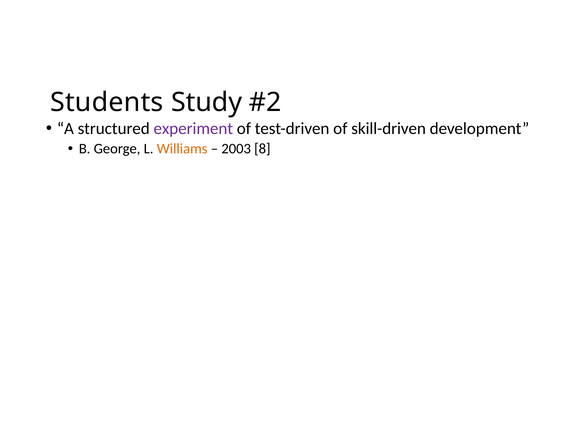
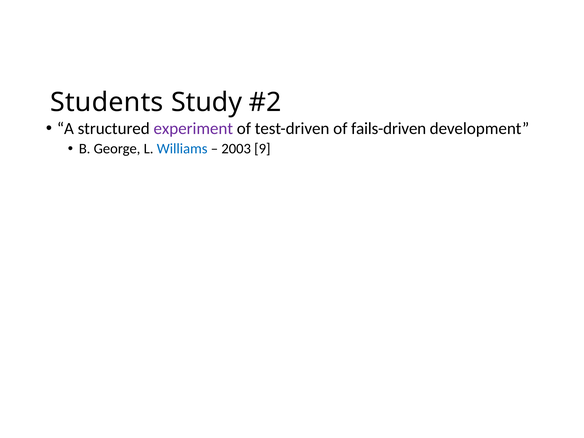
skill-driven: skill-driven -> fails-driven (389, 129)
Williams colour: orange -> blue (182, 149)
8: 8 -> 9 (262, 149)
